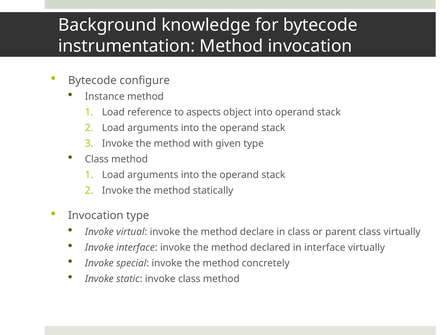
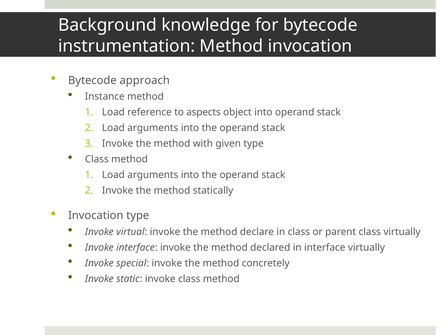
configure: configure -> approach (145, 80)
